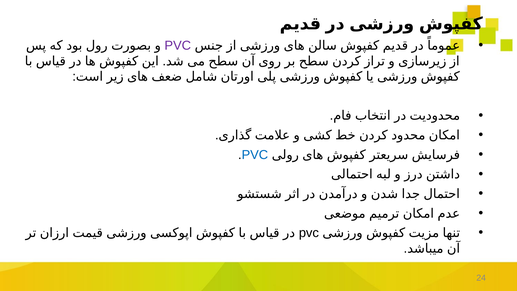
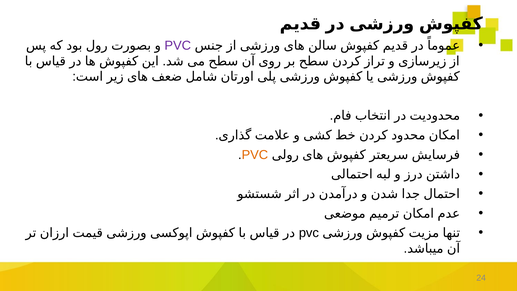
PVC colour: blue -> orange (255, 155)
